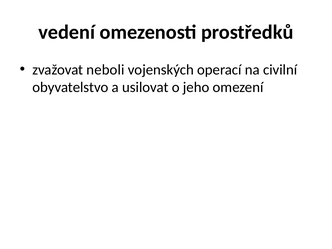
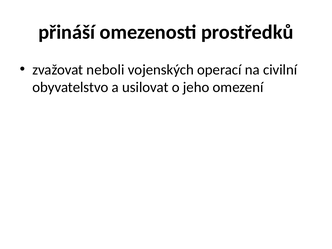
vedení: vedení -> přináší (67, 32)
